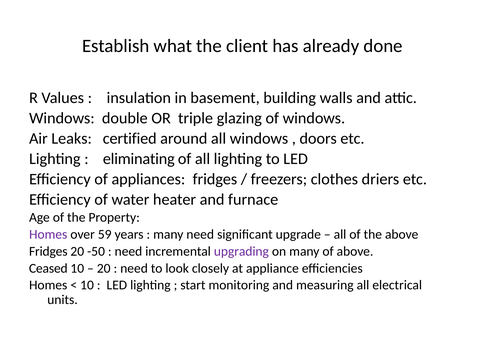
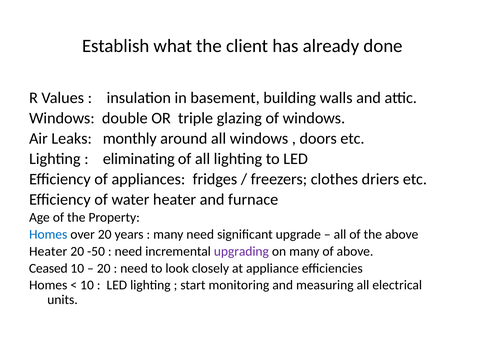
certified: certified -> monthly (130, 139)
Homes colour: purple -> blue (48, 235)
over 59: 59 -> 20 (105, 235)
Fridges: Fridges -> Heater (48, 252)
